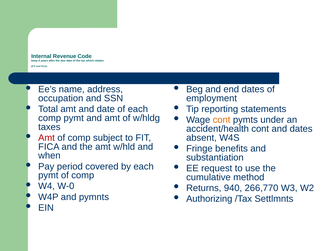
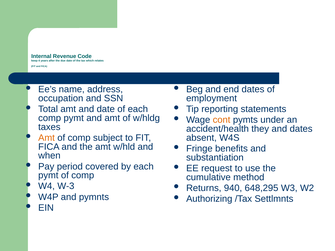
accident/health cont: cont -> they (260, 129)
Amt colour: red -> orange (47, 138)
W-0: W-0 -> W-3 (66, 186)
266,770: 266,770 -> 648,295 (261, 188)
